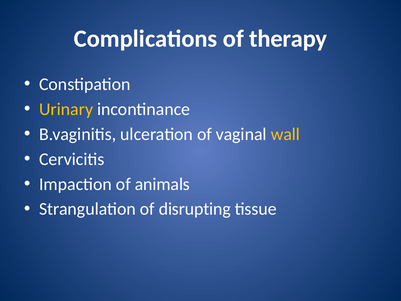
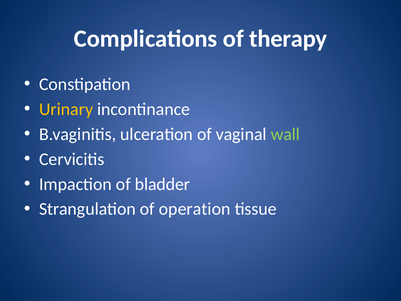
wall colour: yellow -> light green (285, 134)
animals: animals -> bladder (162, 184)
disrupting: disrupting -> operation (195, 209)
